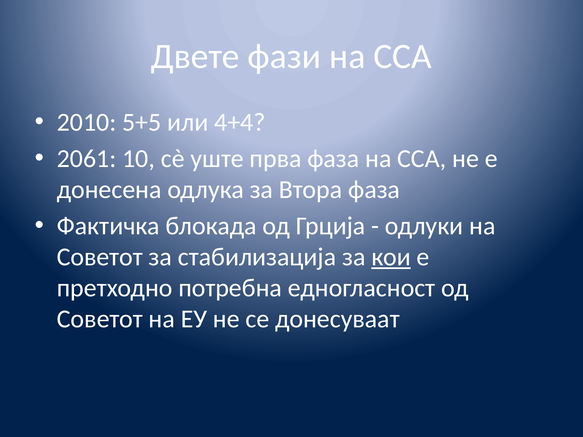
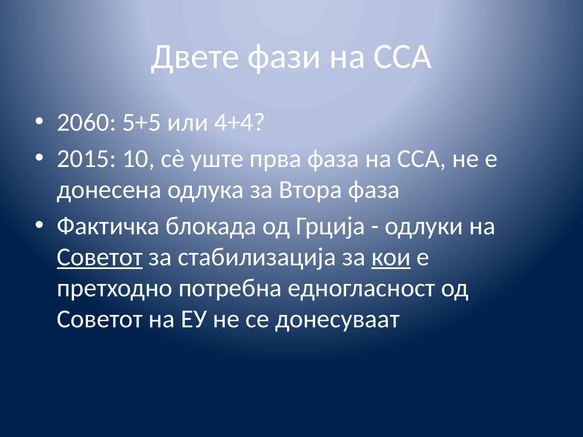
2010: 2010 -> 2060 (87, 122)
2061: 2061 -> 2015 (87, 159)
Советот underline: none -> present (100, 257)
